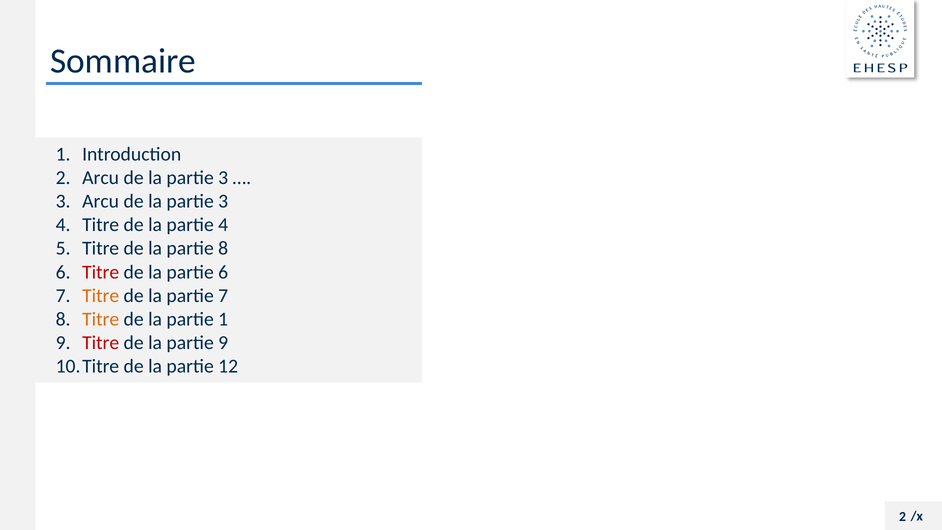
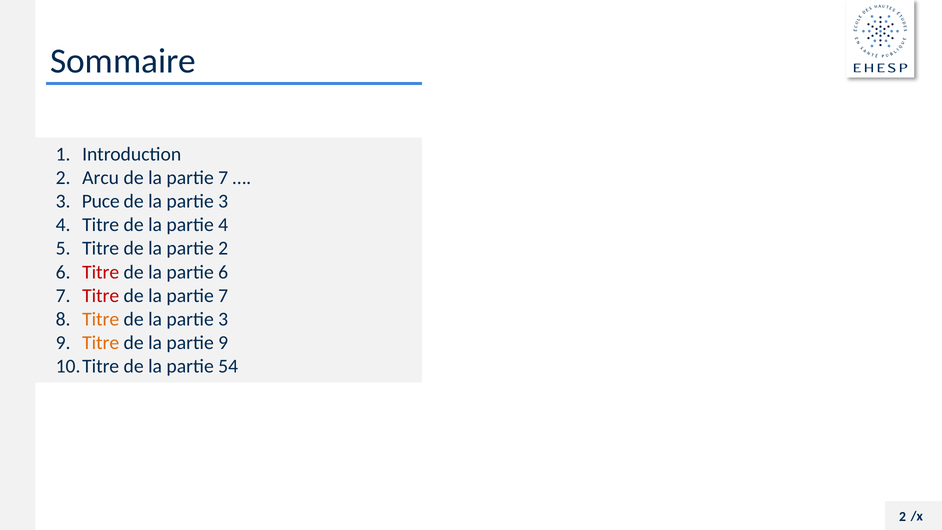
3: 3 -> 7 (223, 178)
3 Arcu: Arcu -> Puce (101, 201)
partie 8: 8 -> 2 (223, 248)
Titre colour: orange -> red (101, 296)
1: 1 -> 3 (223, 319)
Titre colour: red -> orange (101, 343)
12: 12 -> 54 (228, 366)
